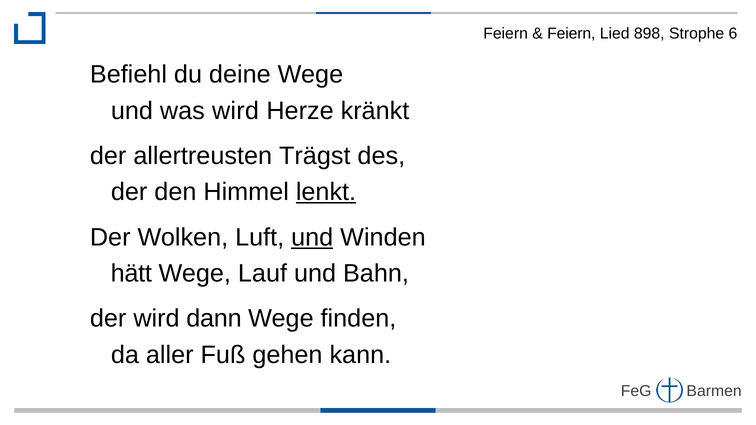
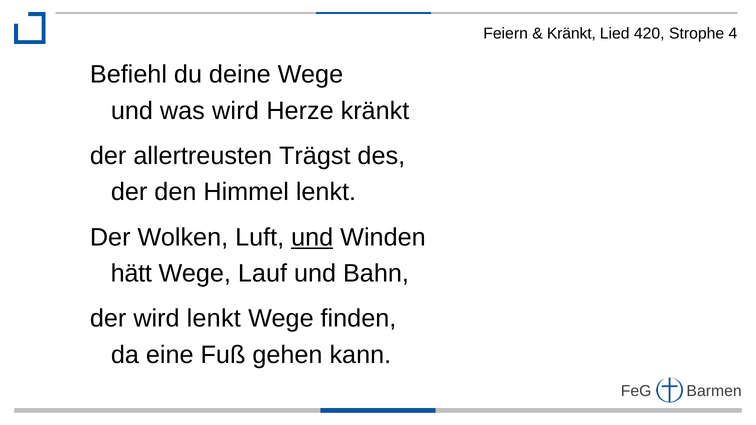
Feiern: Feiern -> Kränkt (571, 34)
898: 898 -> 420 (649, 34)
6: 6 -> 4 (733, 34)
lenkt underline: present -> none (326, 192)
wird dann: dann -> lenkt (214, 319)
aller: aller -> eine (170, 355)
